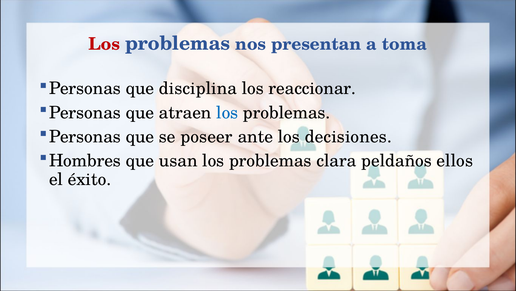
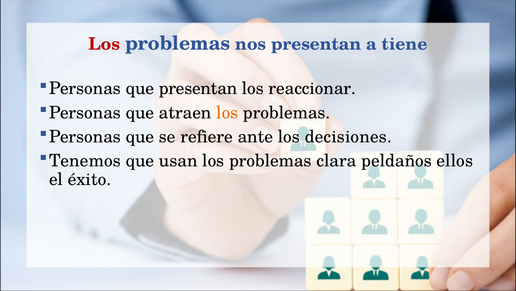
toma: toma -> tiene (404, 44)
que disciplina: disciplina -> presentan (198, 88)
los colour: blue -> orange (227, 112)
poseer: poseer -> refiere (207, 136)
Hombres: Hombres -> Tenemos (85, 160)
